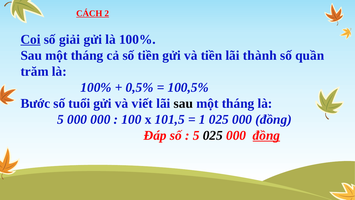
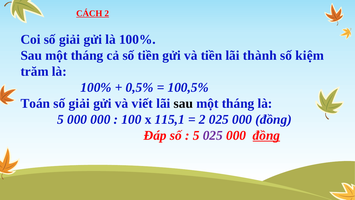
Coi underline: present -> none (31, 39)
quần: quần -> kiệm (310, 55)
Bước: Bước -> Toán (35, 103)
tuổi: tuổi -> giải (79, 103)
101,5: 101,5 -> 115,1 (170, 119)
1: 1 -> 2 (202, 119)
025 colour: black -> purple (213, 135)
